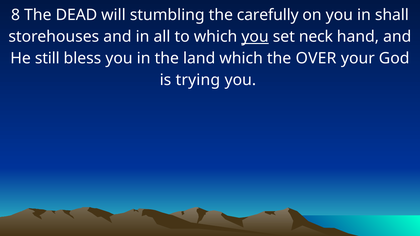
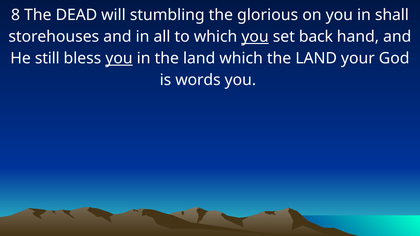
carefully: carefully -> glorious (268, 15)
neck: neck -> back (316, 37)
you underline: none -> present (119, 58)
which the OVER: OVER -> LAND (316, 58)
trying: trying -> words (198, 80)
